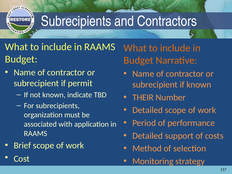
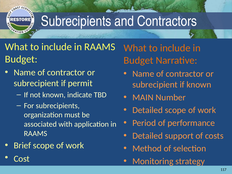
THEIR: THEIR -> MAIN (143, 97)
